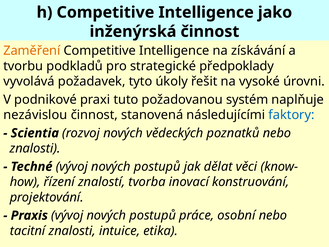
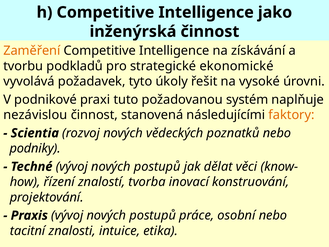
předpoklady: předpoklady -> ekonomické (237, 66)
faktory colour: blue -> orange (291, 115)
znalosti: znalosti -> podniky (35, 148)
